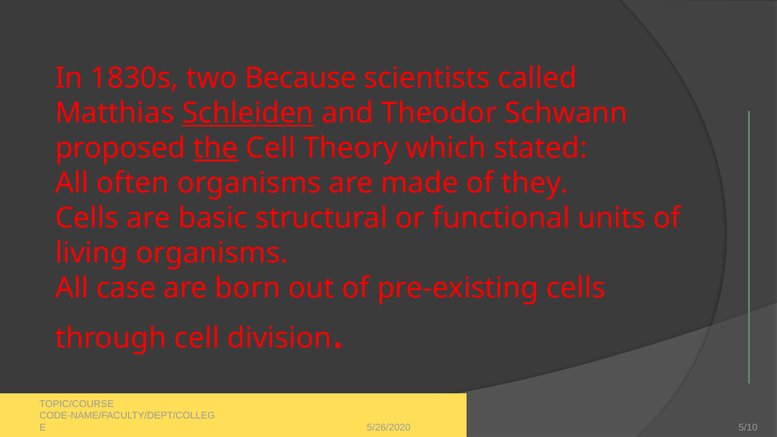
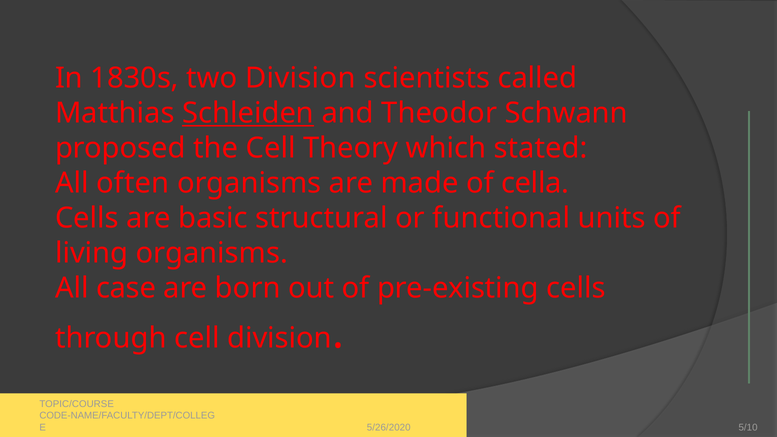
two Because: Because -> Division (300, 78)
the underline: present -> none (216, 148)
they: they -> cella (535, 183)
